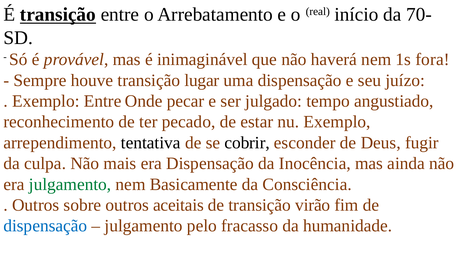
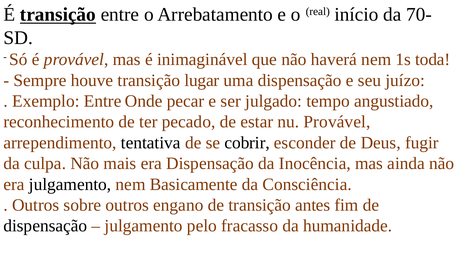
fora: fora -> toda (433, 60)
nu Exemplo: Exemplo -> Provável (337, 122)
julgamento colour: green -> black (70, 185)
aceitais: aceitais -> engano (178, 205)
virão: virão -> antes (313, 205)
dispensação colour: blue -> black (45, 226)
